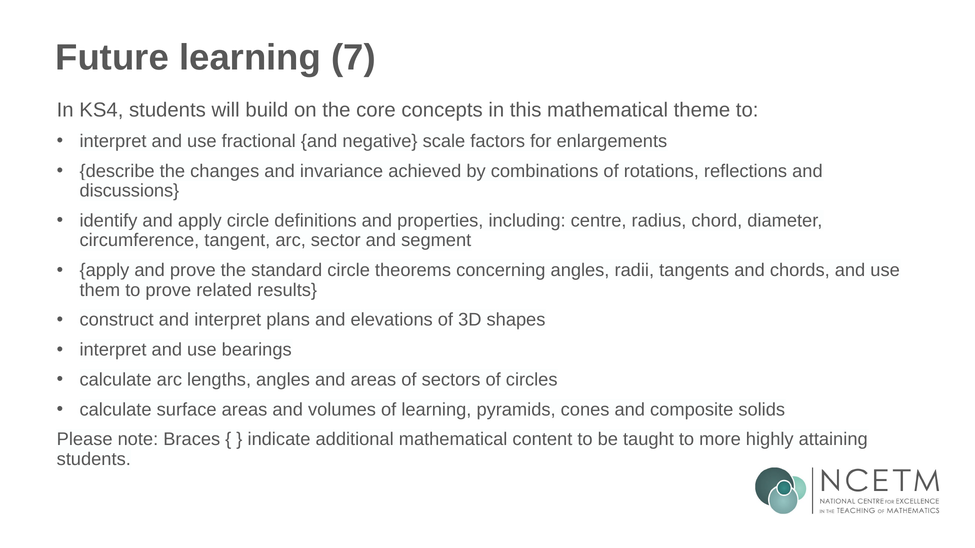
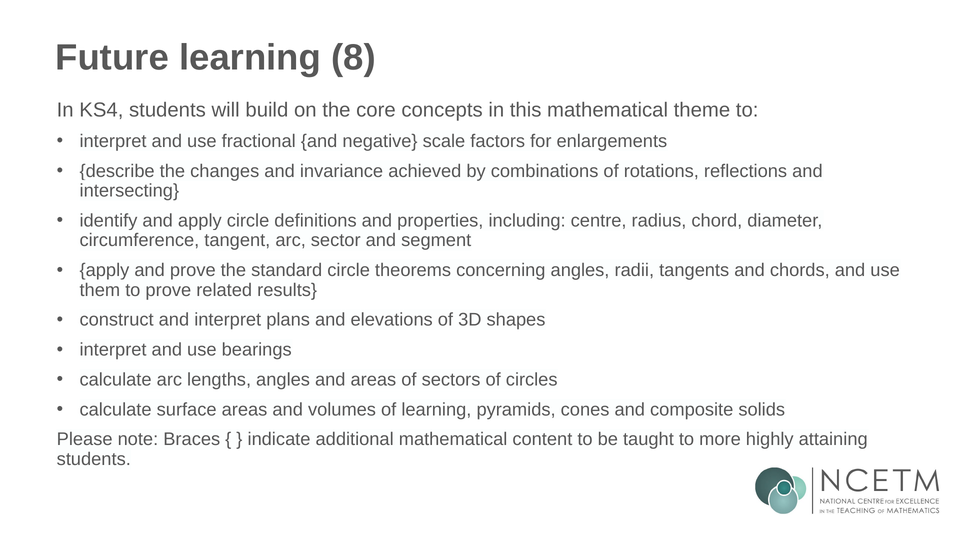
7: 7 -> 8 (354, 58)
discussions: discussions -> intersecting (129, 191)
